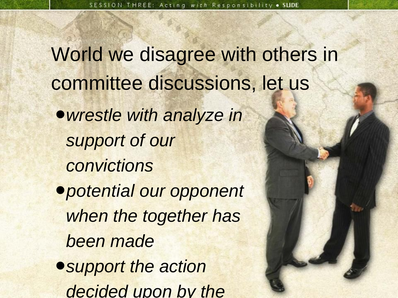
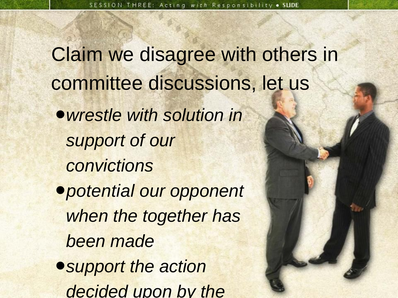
World: World -> Claim (77, 55)
analyze: analyze -> solution (194, 116)
